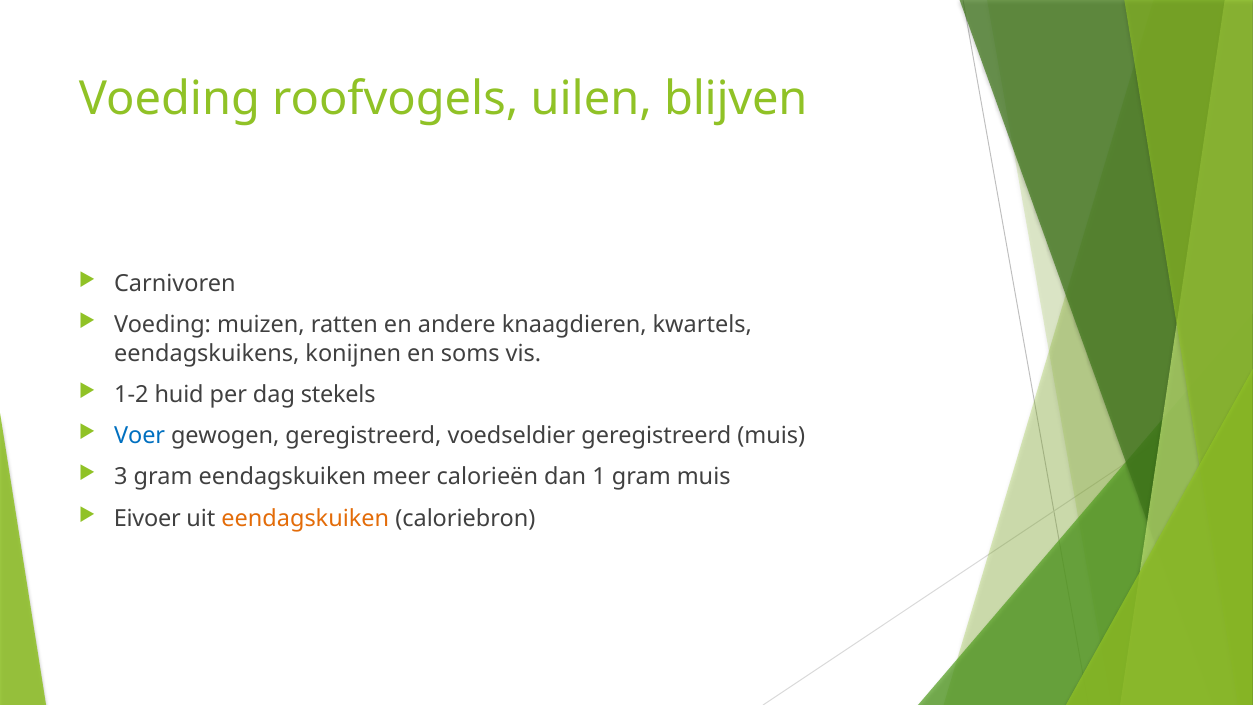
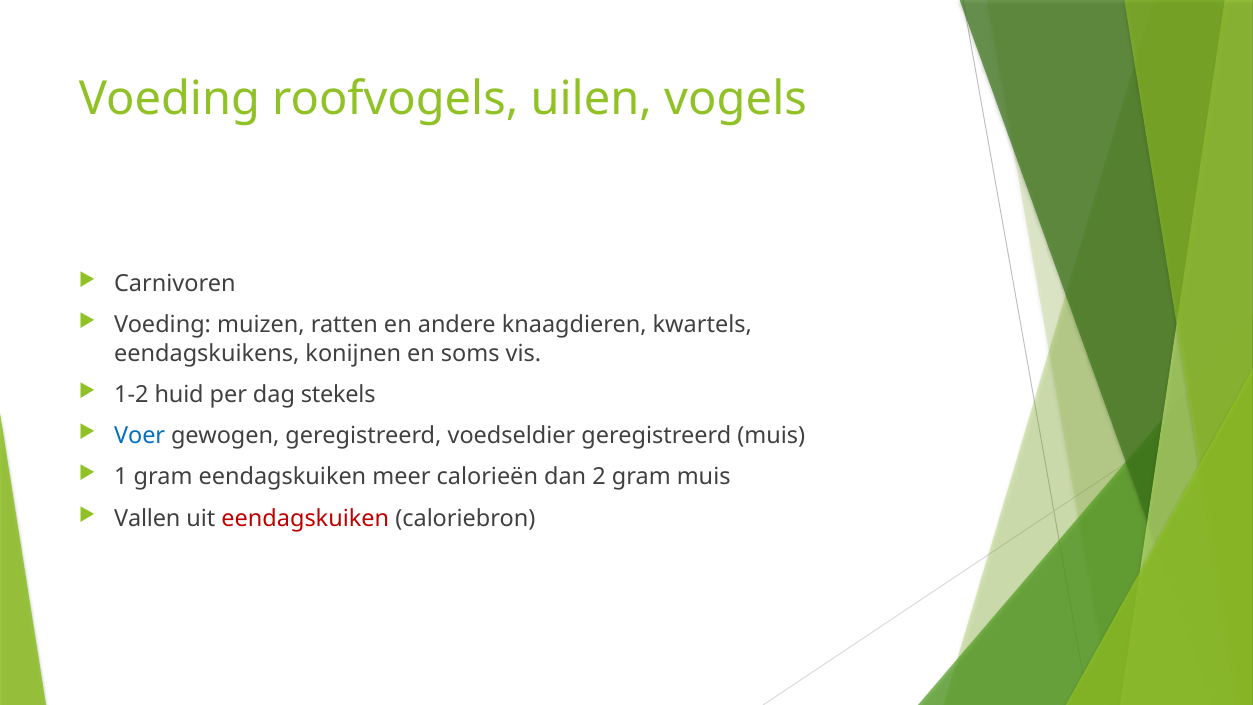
blijven: blijven -> vogels (736, 99)
3: 3 -> 1 (121, 477)
1: 1 -> 2 (599, 477)
Eivoer: Eivoer -> Vallen (147, 518)
eendagskuiken colour: orange -> red (305, 518)
